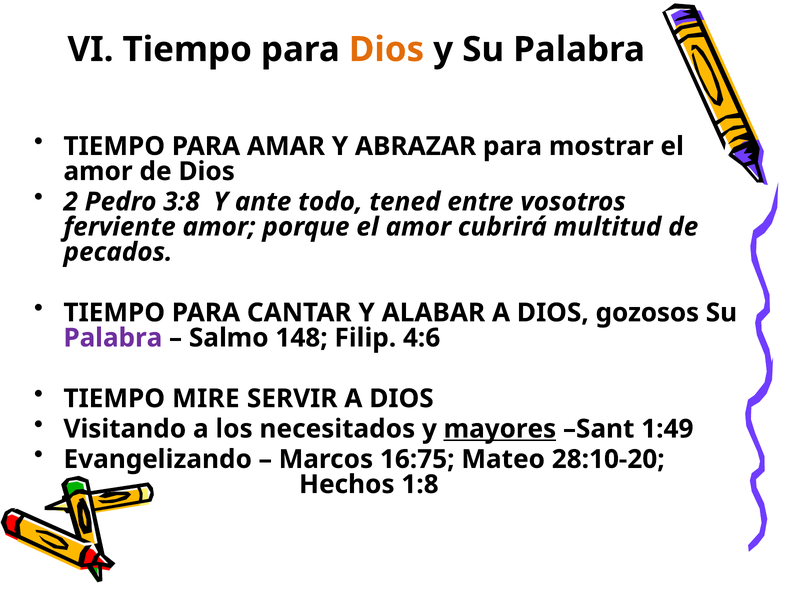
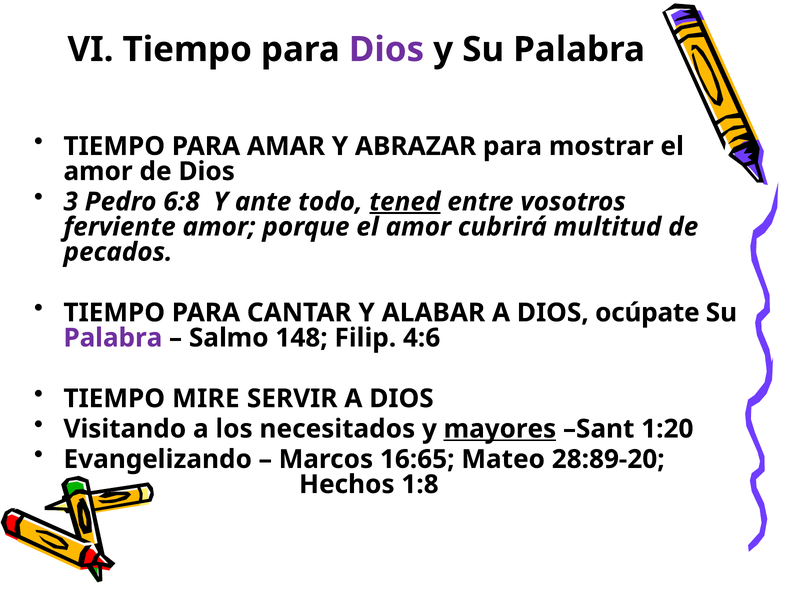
Dios colour: orange -> purple (386, 49)
2: 2 -> 3 (71, 202)
3:8: 3:8 -> 6:8 (181, 202)
tened underline: none -> present (405, 202)
gozosos: gozosos -> ocúpate (647, 313)
1:49: 1:49 -> 1:20 (667, 429)
16:75: 16:75 -> 16:65 (417, 459)
28:10-20: 28:10-20 -> 28:89-20 (608, 459)
